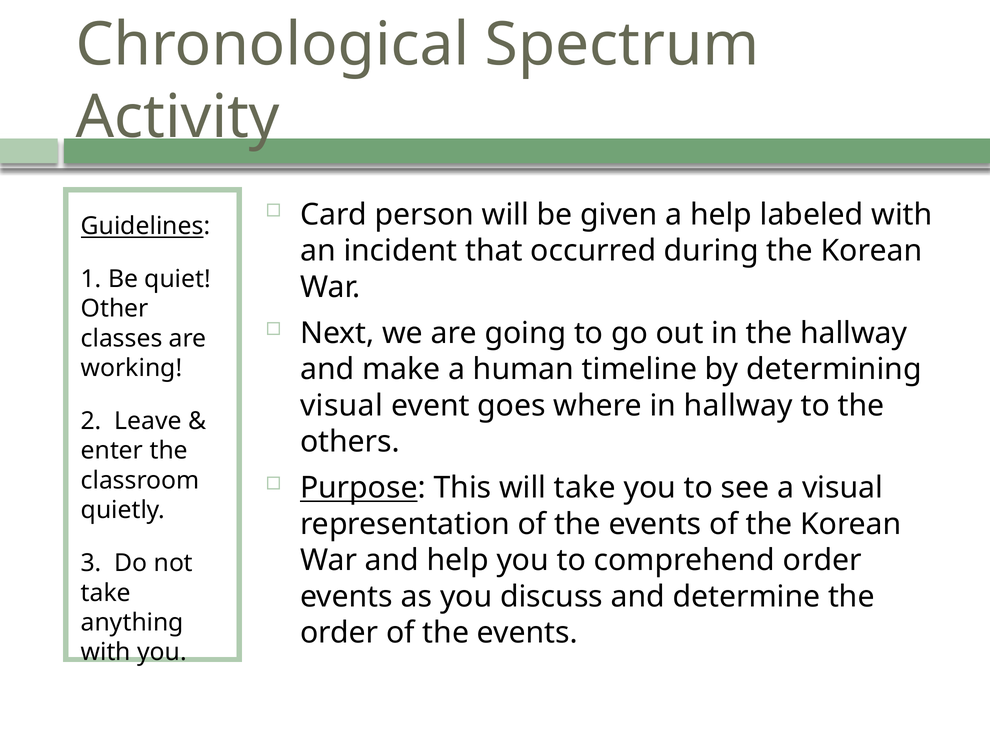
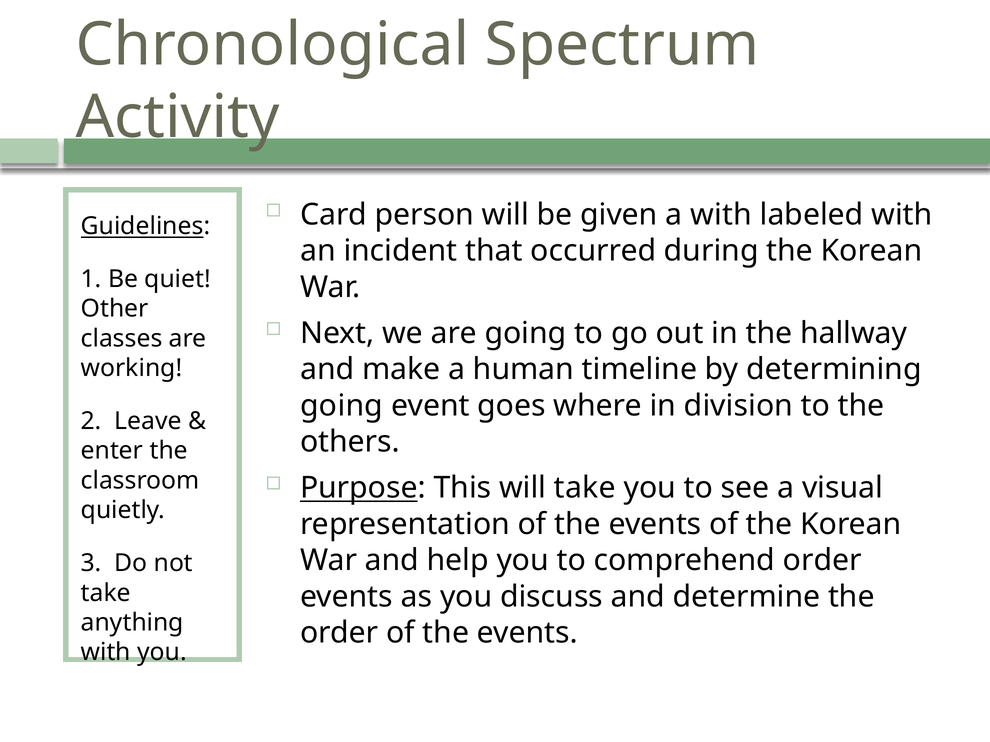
a help: help -> with (721, 215)
visual: visual -> going (342, 406)
in hallway: hallway -> division (738, 406)
